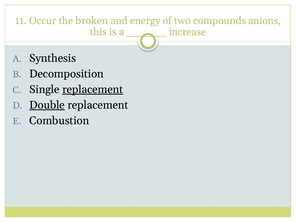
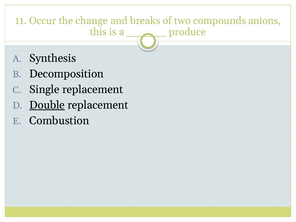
broken: broken -> change (92, 21)
energy: energy -> breaks (145, 21)
increase: increase -> produce (187, 32)
replacement underline: present -> none (93, 89)
